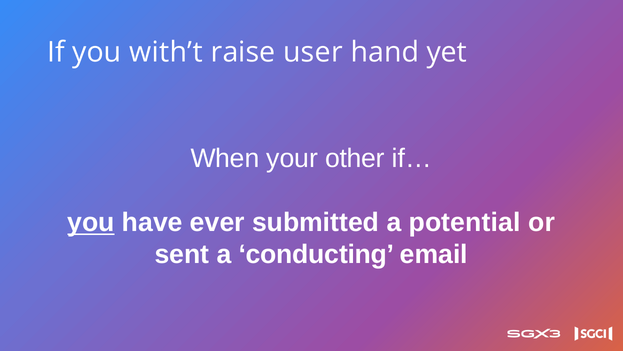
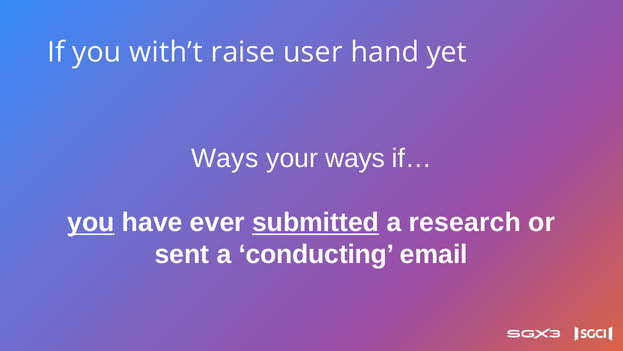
When: When -> Ways (225, 158)
your other: other -> ways (355, 158)
submitted underline: none -> present (316, 222)
potential: potential -> research (465, 222)
